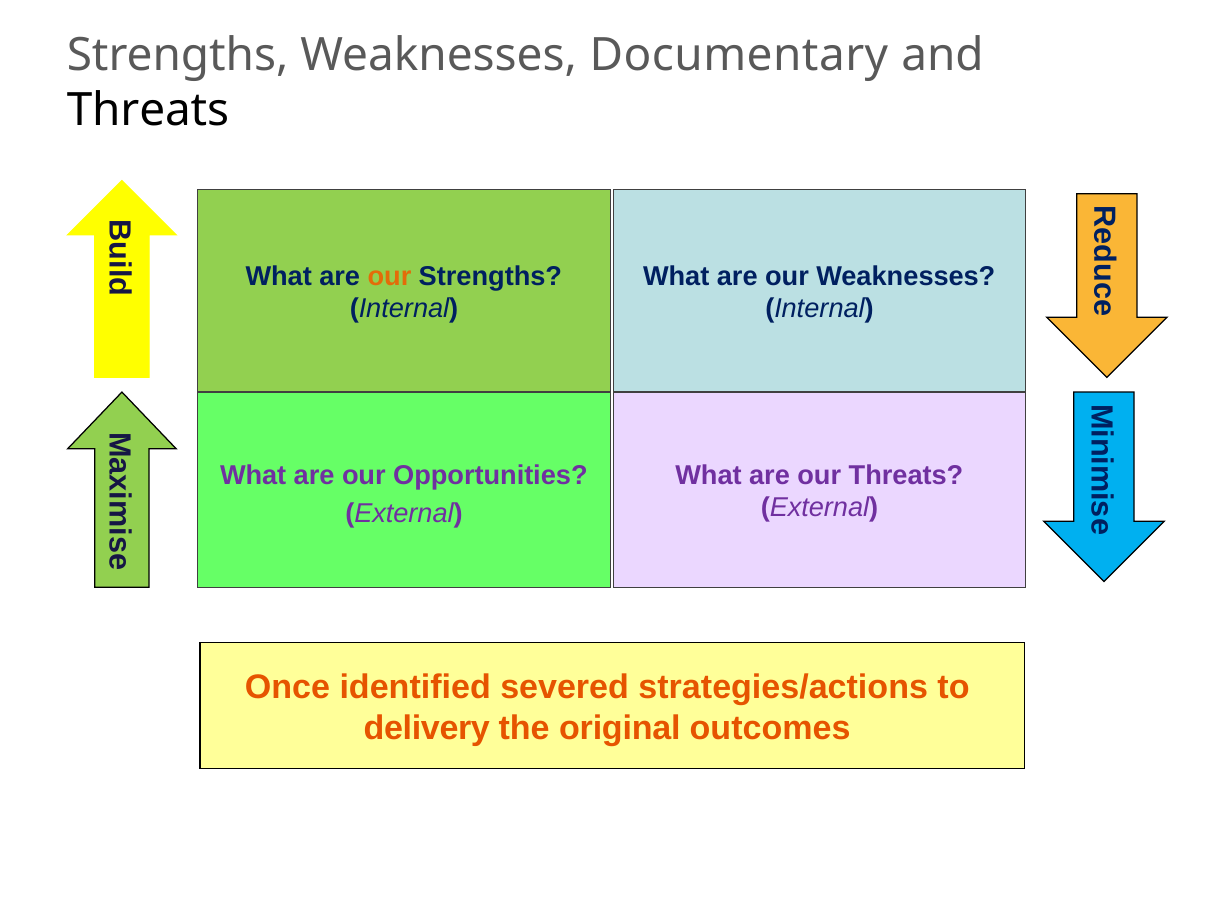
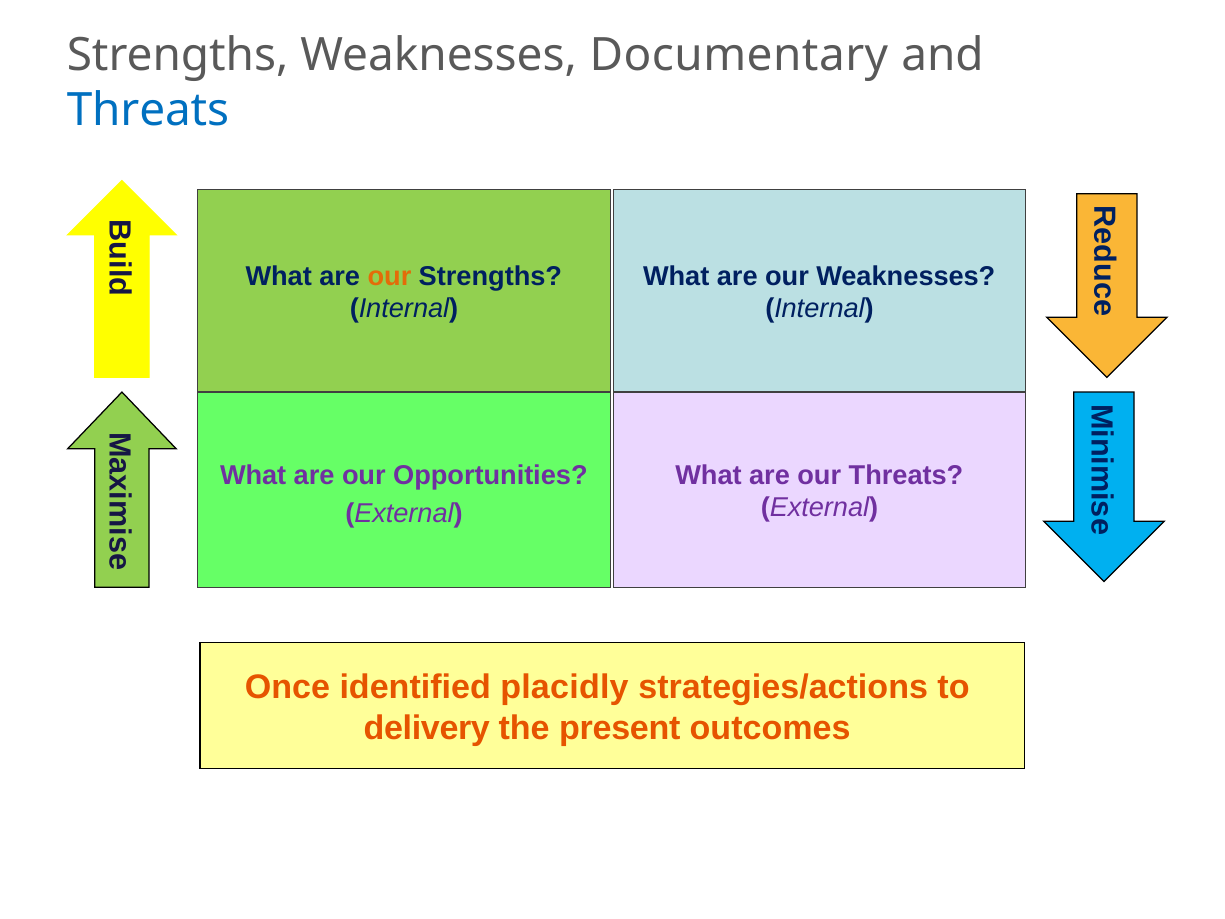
Threats colour: black -> blue (148, 111)
severed: severed -> placidly (564, 687)
original: original -> present (620, 728)
